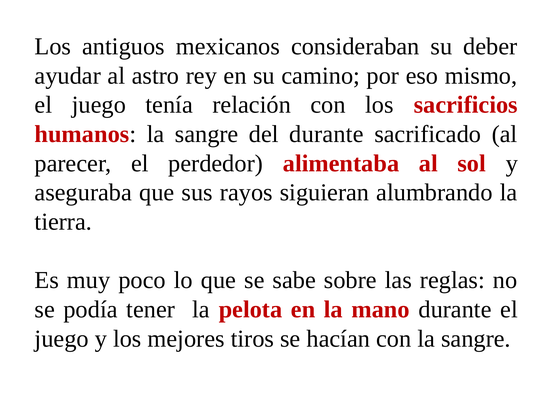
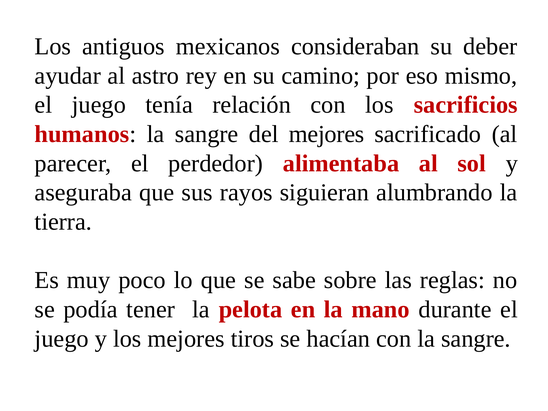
del durante: durante -> mejores (327, 134)
